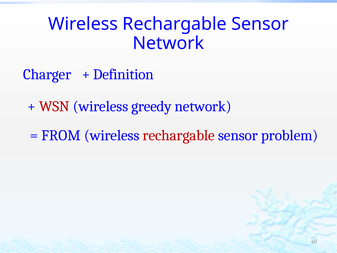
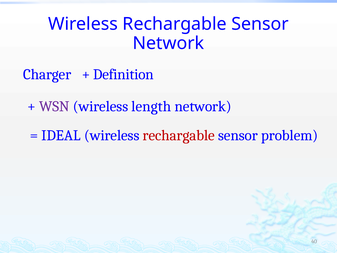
WSN colour: red -> purple (54, 106)
greedy: greedy -> length (151, 106)
FROM: FROM -> IDEAL (61, 135)
